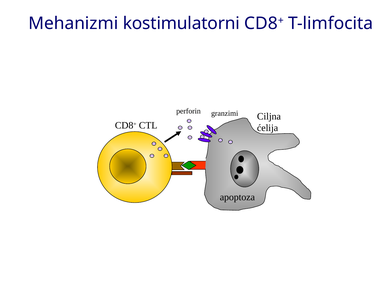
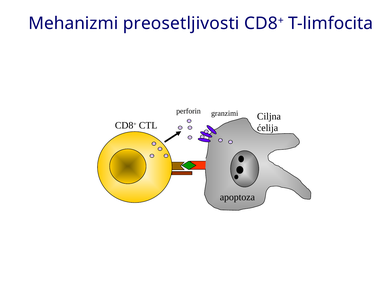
kostimulatorni: kostimulatorni -> preosetljivosti (181, 23)
